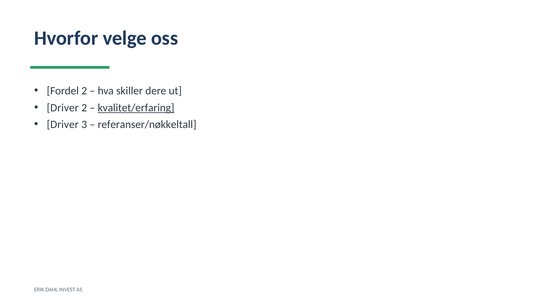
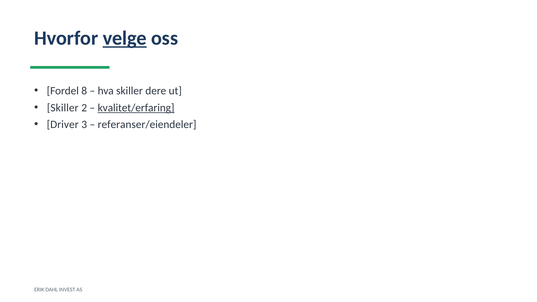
velge underline: none -> present (125, 38)
Fordel 2: 2 -> 8 (84, 91)
Driver: Driver -> Skiller (63, 108)
referanser/nøkkeltall: referanser/nøkkeltall -> referanser/eiendeler (147, 125)
